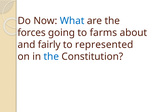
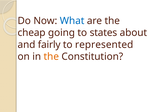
forces: forces -> cheap (32, 33)
farms: farms -> states (103, 33)
the colour: blue -> orange (51, 56)
